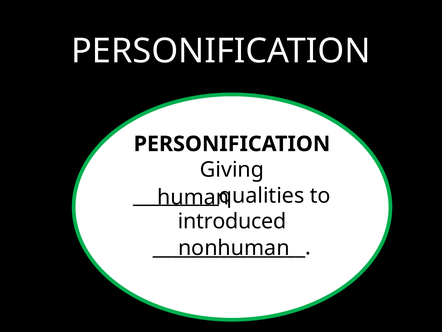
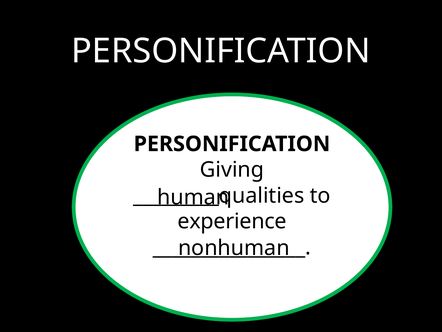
introduced: introduced -> experience (232, 221)
